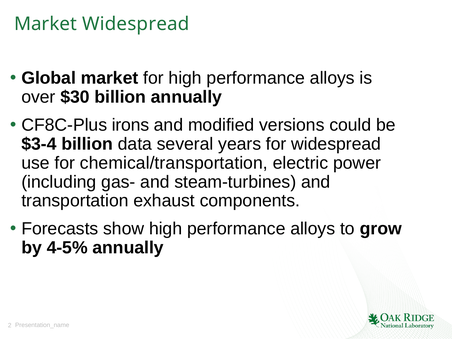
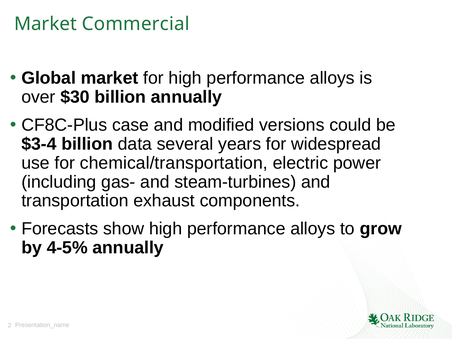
Market Widespread: Widespread -> Commercial (136, 24)
irons: irons -> case (131, 125)
